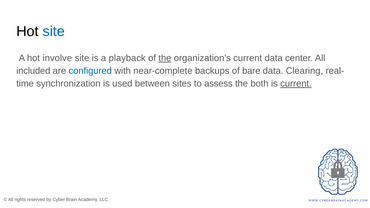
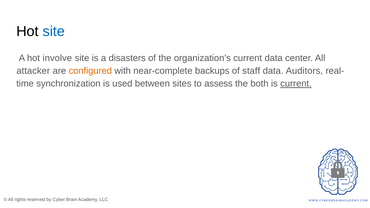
playback: playback -> disasters (127, 58)
the underline: present -> none (165, 58)
included: included -> attacker (33, 71)
configured colour: blue -> orange (90, 71)
bare: bare -> staff (251, 71)
Clearing: Clearing -> Auditors (304, 71)
